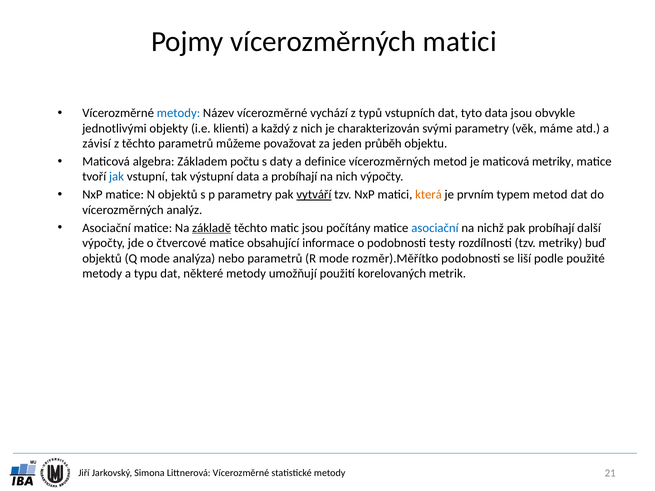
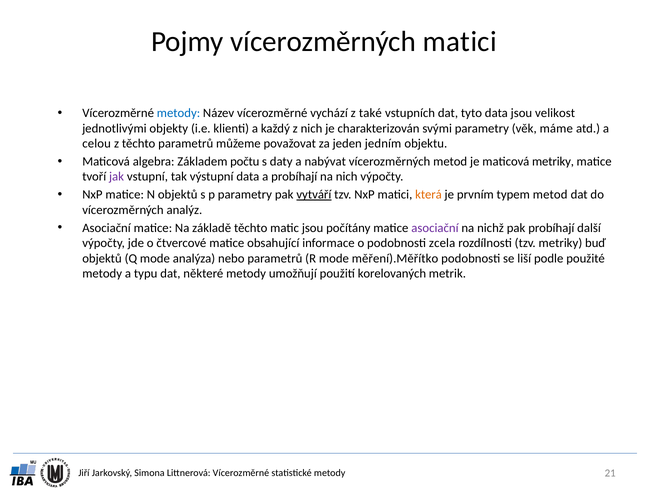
typů: typů -> také (370, 113)
obvykle: obvykle -> velikost (555, 113)
závisí: závisí -> celou (97, 144)
průběh: průběh -> jedním (383, 144)
definice: definice -> nabývat (325, 162)
jak colour: blue -> purple (117, 177)
základě underline: present -> none (212, 228)
asociační colour: blue -> purple (435, 228)
testy: testy -> zcela (442, 243)
rozměr).Měřítko: rozměr).Měřítko -> měření).Měřítko (395, 259)
